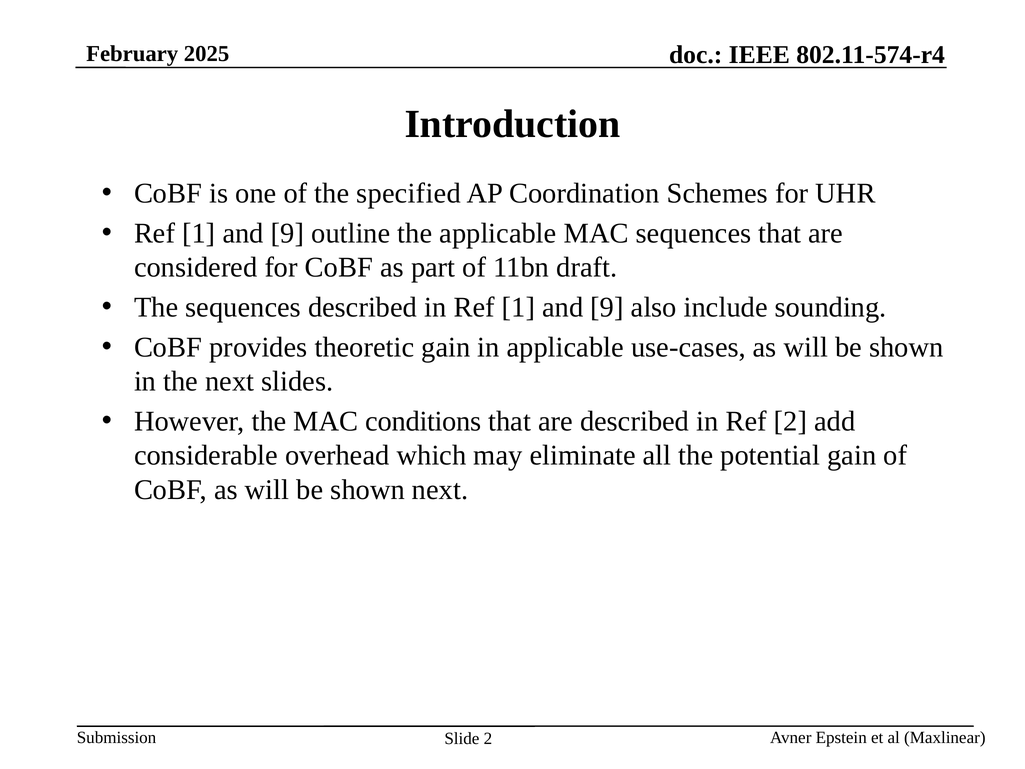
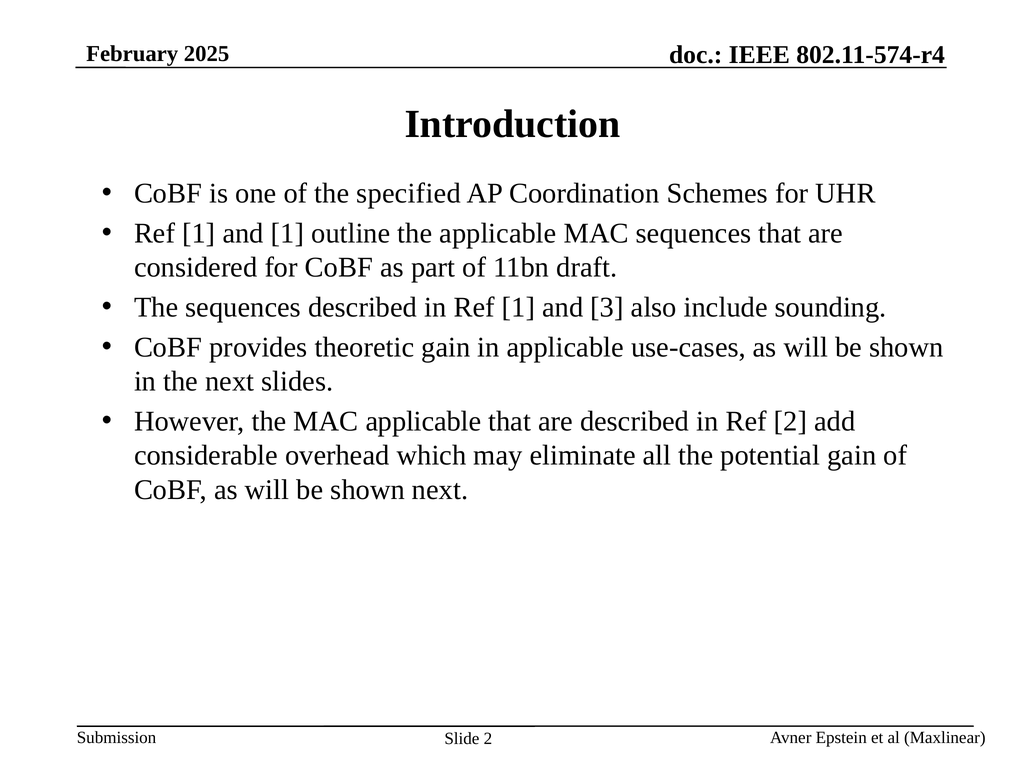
9: 9 -> 1 (288, 233)
9: 9 -> 3 (607, 307)
MAC conditions: conditions -> applicable (423, 421)
